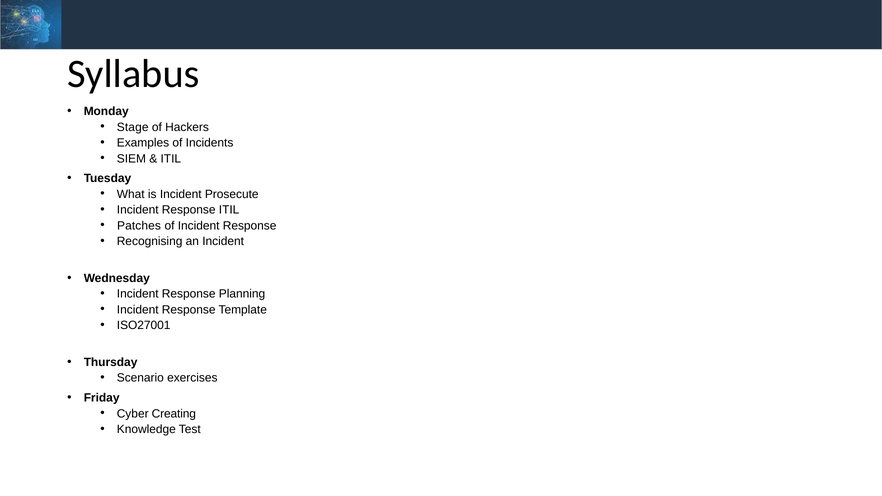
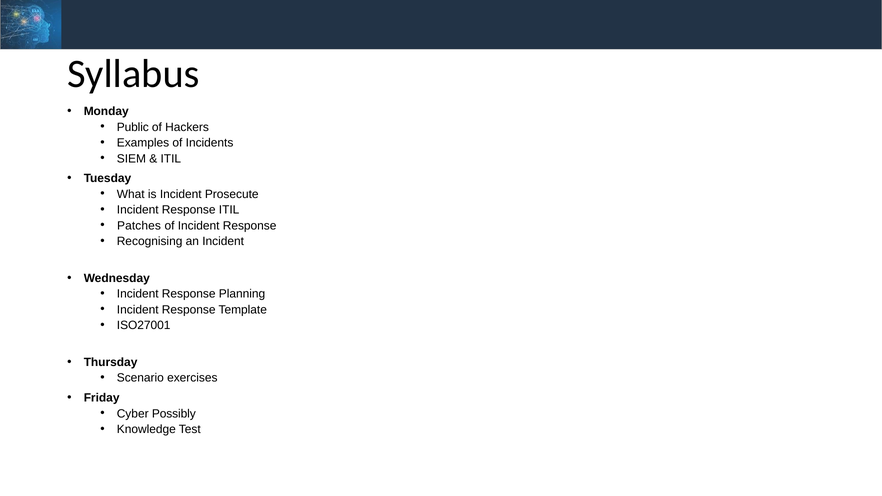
Stage: Stage -> Public (133, 127)
Creating: Creating -> Possibly (174, 414)
